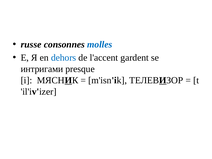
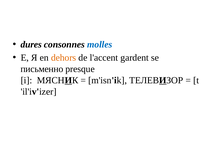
russe: russe -> dures (31, 44)
dehors colour: blue -> orange (64, 58)
интригами: интригами -> письменно (42, 69)
